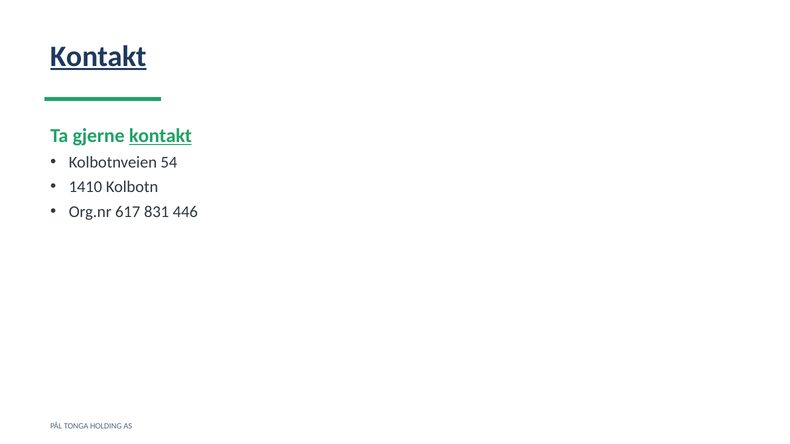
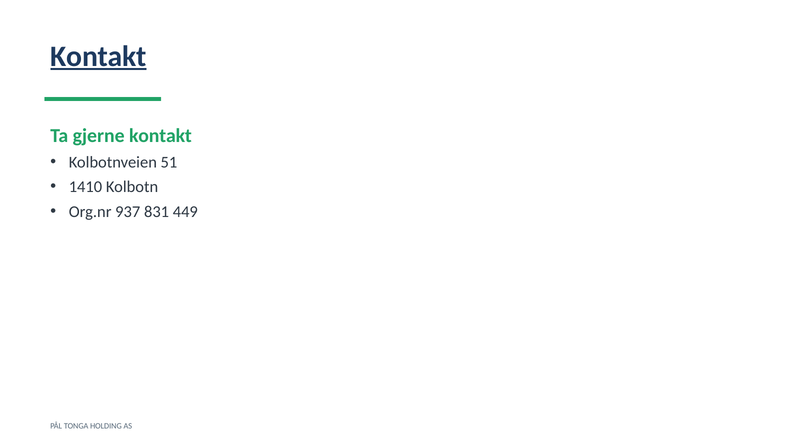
kontakt underline: present -> none (160, 136)
54: 54 -> 51 (169, 162)
617: 617 -> 937 (128, 212)
446: 446 -> 449 (185, 212)
